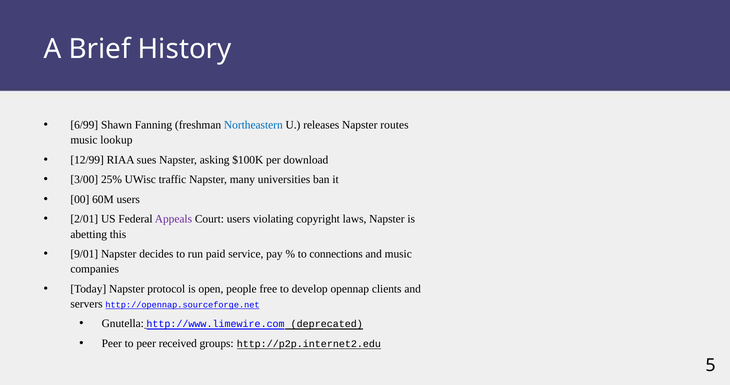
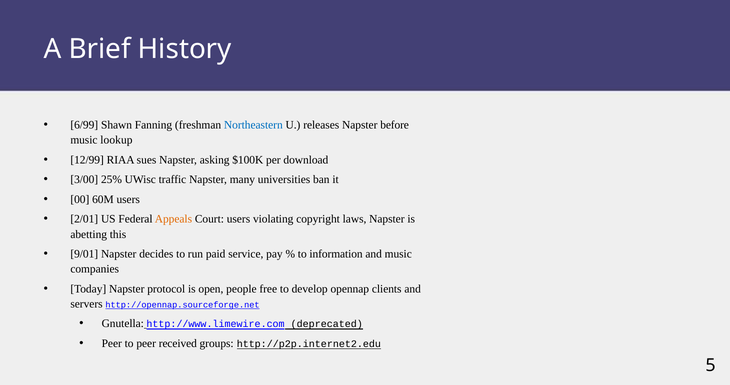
routes: routes -> before (395, 125)
Appeals colour: purple -> orange (173, 220)
connections: connections -> information (336, 254)
